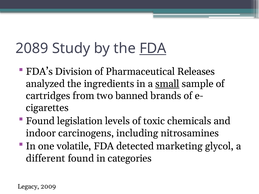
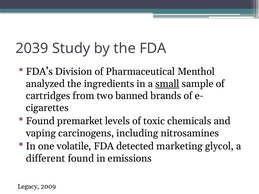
2089: 2089 -> 2039 (32, 48)
FDA underline: present -> none (153, 48)
Releases: Releases -> Menthol (196, 72)
legislation: legislation -> premarket (80, 121)
indoor: indoor -> vaping (41, 133)
categories: categories -> emissions (130, 159)
